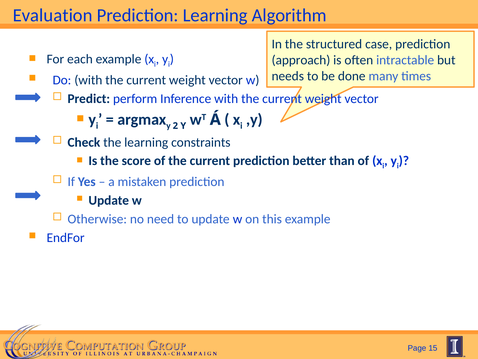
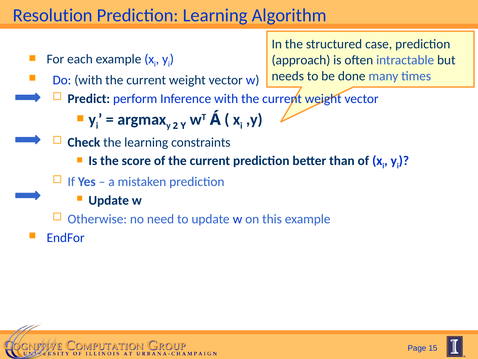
Evaluation: Evaluation -> Resolution (53, 15)
